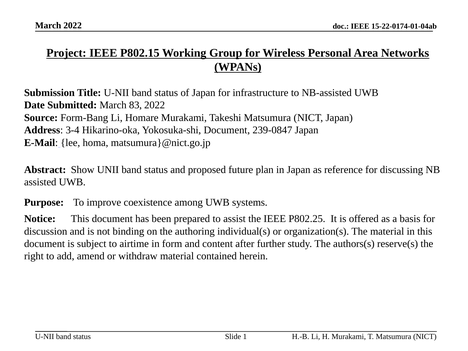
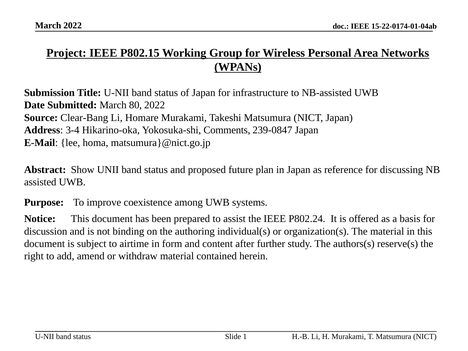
83: 83 -> 80 (135, 105)
Form-Bang: Form-Bang -> Clear-Bang (84, 118)
Yokosuka-shi Document: Document -> Comments (227, 130)
P802.25: P802.25 -> P802.24 (307, 219)
